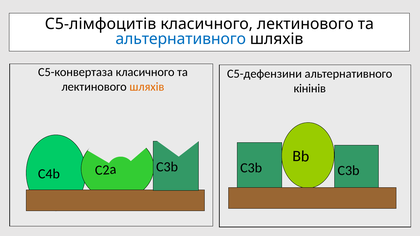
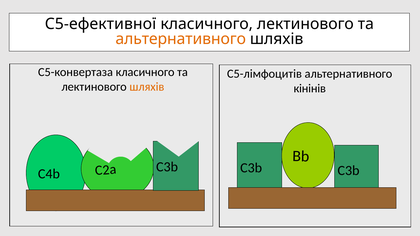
C5-лімфоцитів: C5-лімфоцитів -> C5-ефективної (101, 24)
альтернативного colour: blue -> orange (181, 39)
C5-дефензини: C5-дефензини -> C5-лімфоцитів (264, 74)
